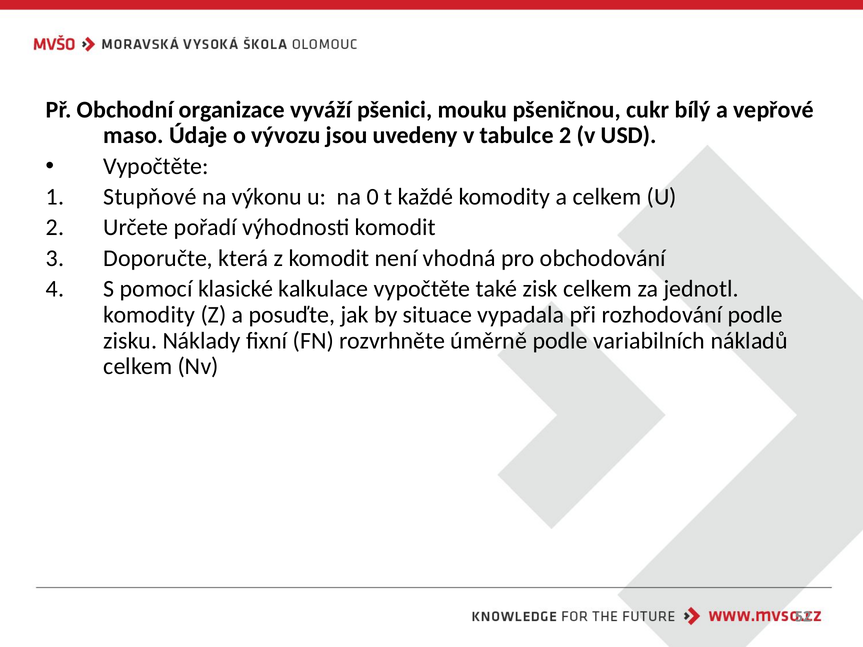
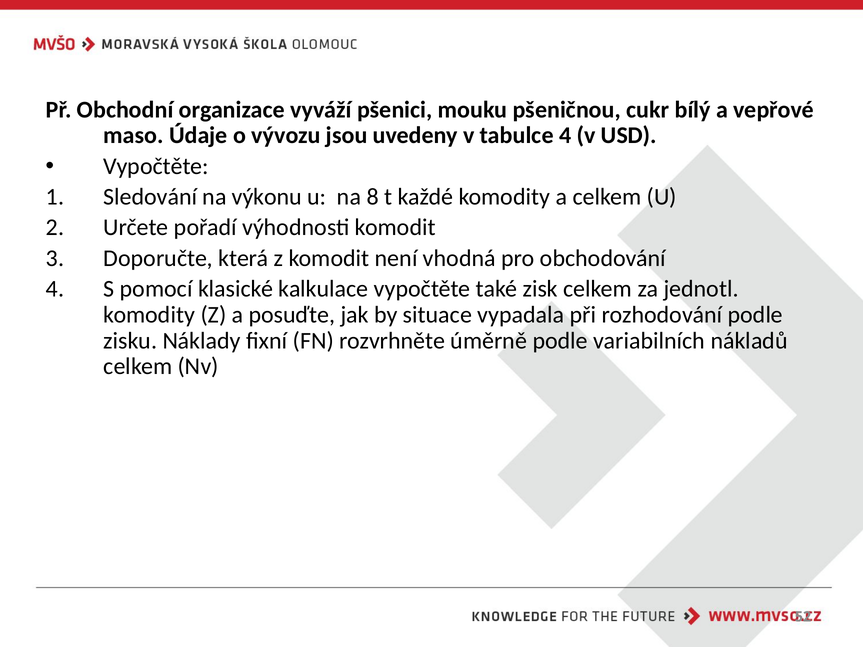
tabulce 2: 2 -> 4 (565, 136)
Stupňové: Stupňové -> Sledování (150, 197)
0: 0 -> 8 (373, 197)
